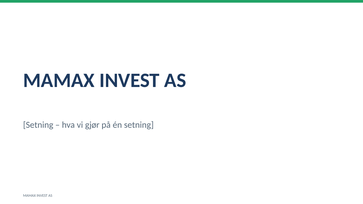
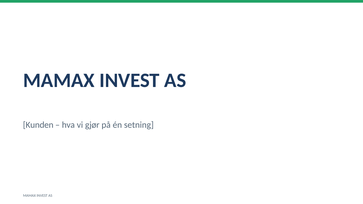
Setning: Setning -> Kunden (38, 125)
